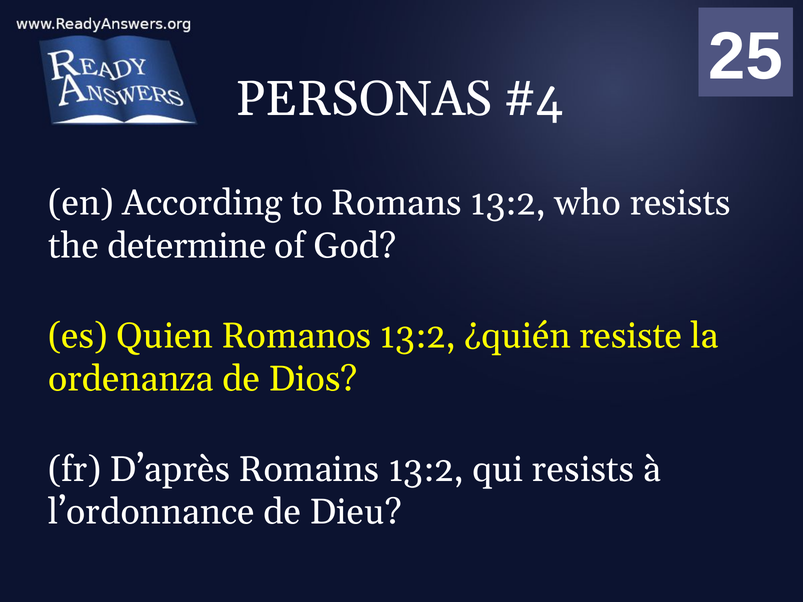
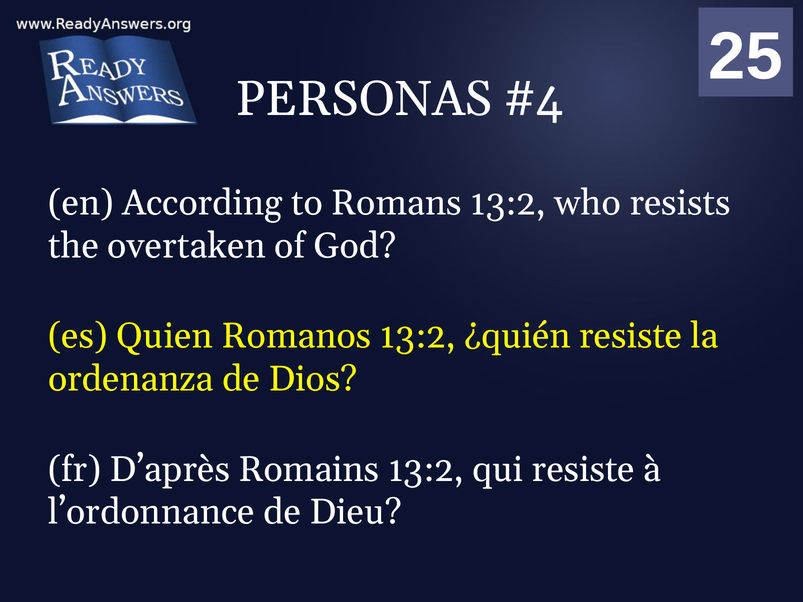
determine: determine -> overtaken (187, 246)
qui resists: resists -> resiste (583, 470)
